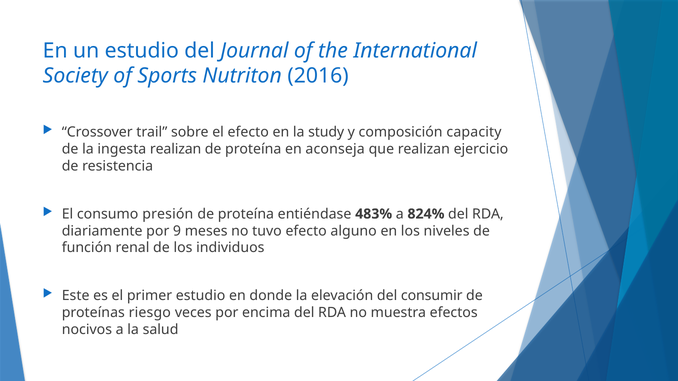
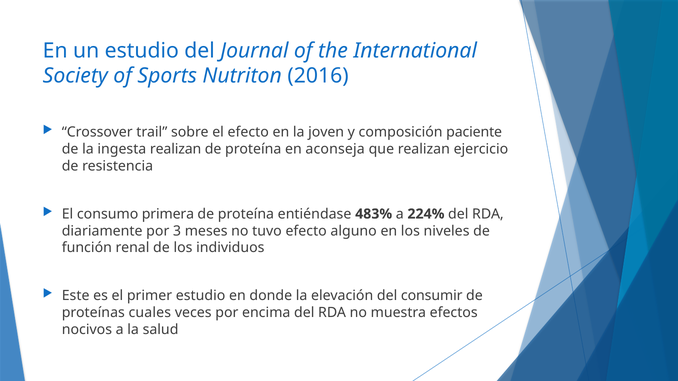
study: study -> joven (326, 132)
capacity: capacity -> paciente (474, 132)
presión: presión -> primera (168, 214)
824%: 824% -> 224% (426, 214)
9: 9 -> 3 (177, 231)
riesgo: riesgo -> cuales (150, 313)
